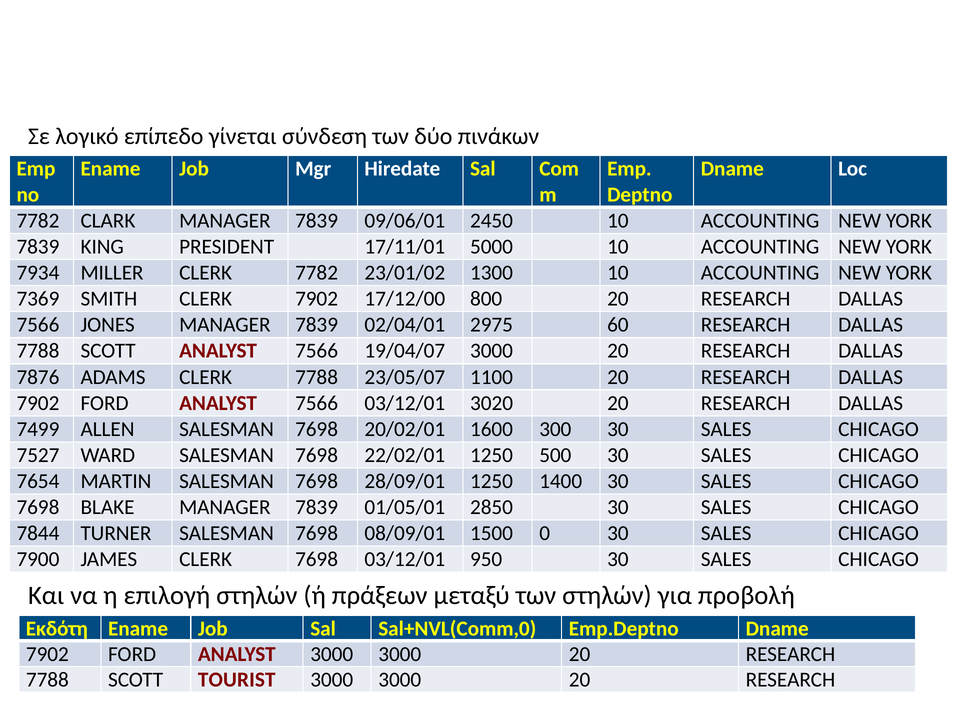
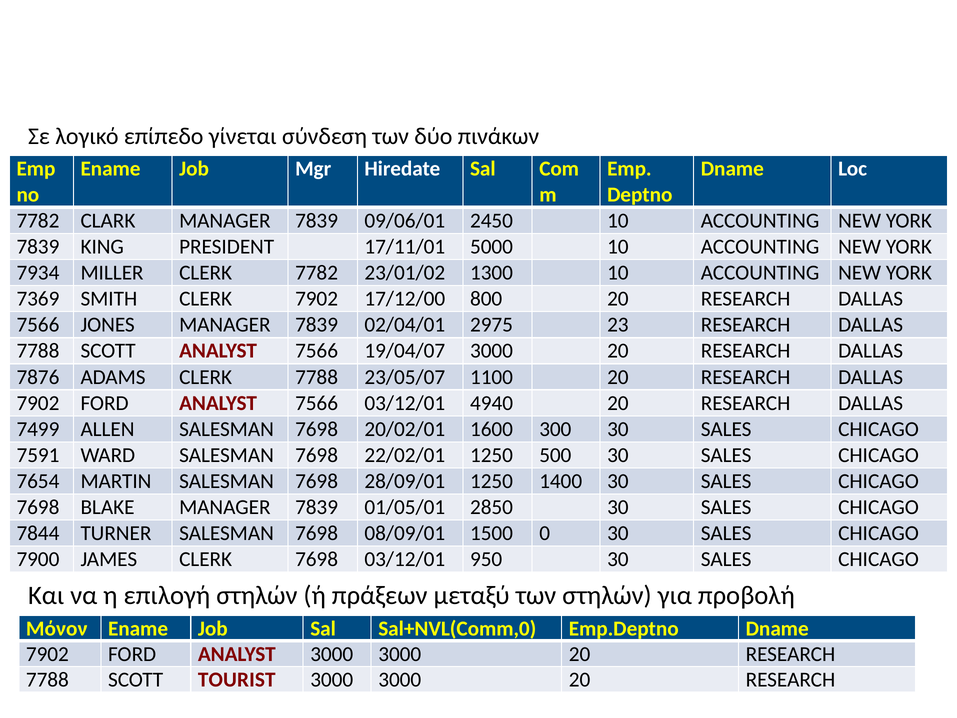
60: 60 -> 23 (618, 325)
3020: 3020 -> 4940 (492, 403)
7527: 7527 -> 7591 (38, 455)
Εκδότη: Εκδότη -> Μόνον (57, 628)
